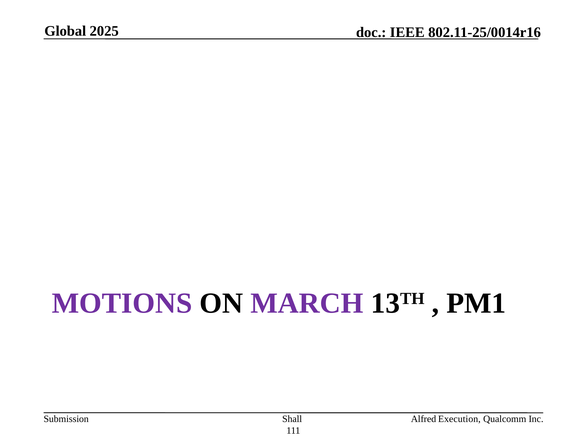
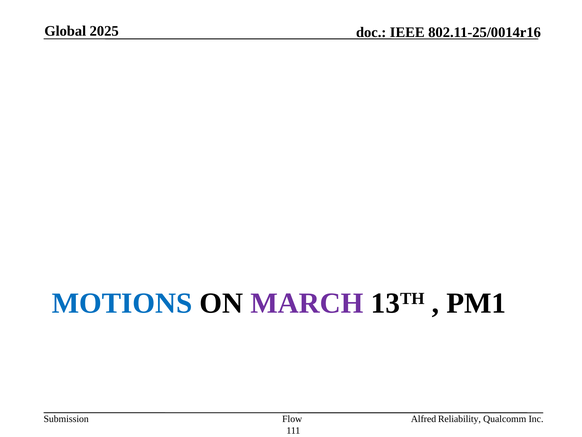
MOTIONS colour: purple -> blue (122, 303)
Shall: Shall -> Flow (292, 419)
Execution: Execution -> Reliability (459, 419)
